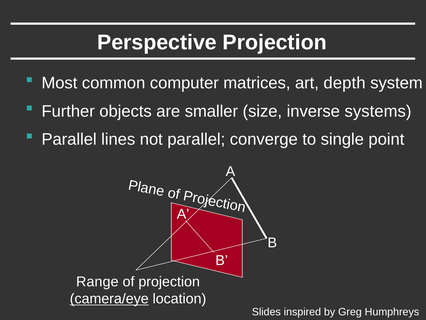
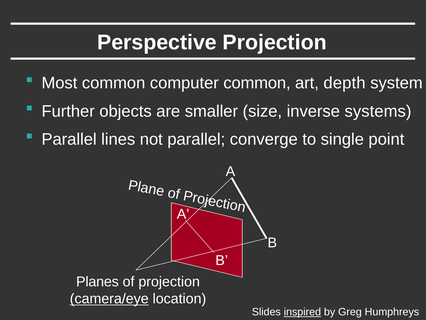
computer matrices: matrices -> common (257, 83)
Range: Range -> Planes (97, 281)
inspired underline: none -> present (302, 312)
